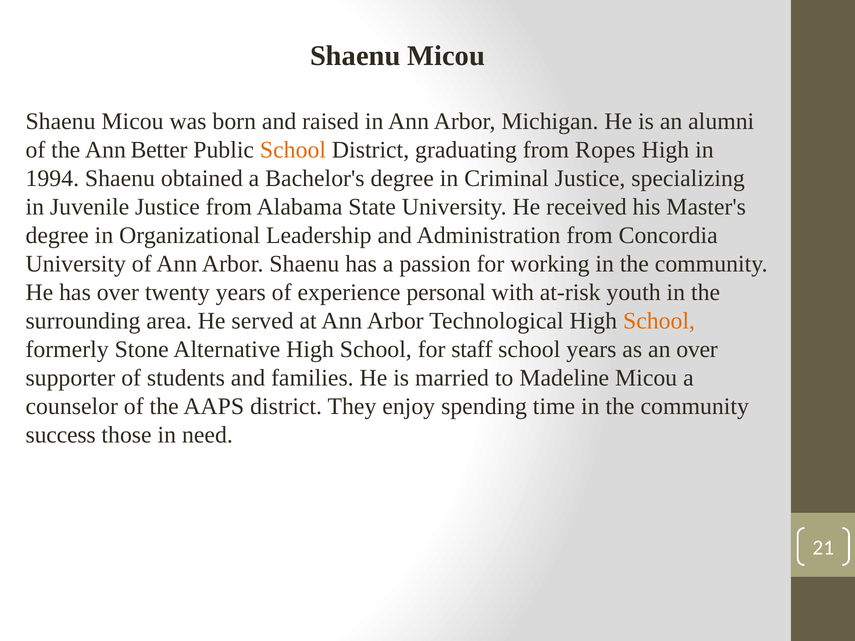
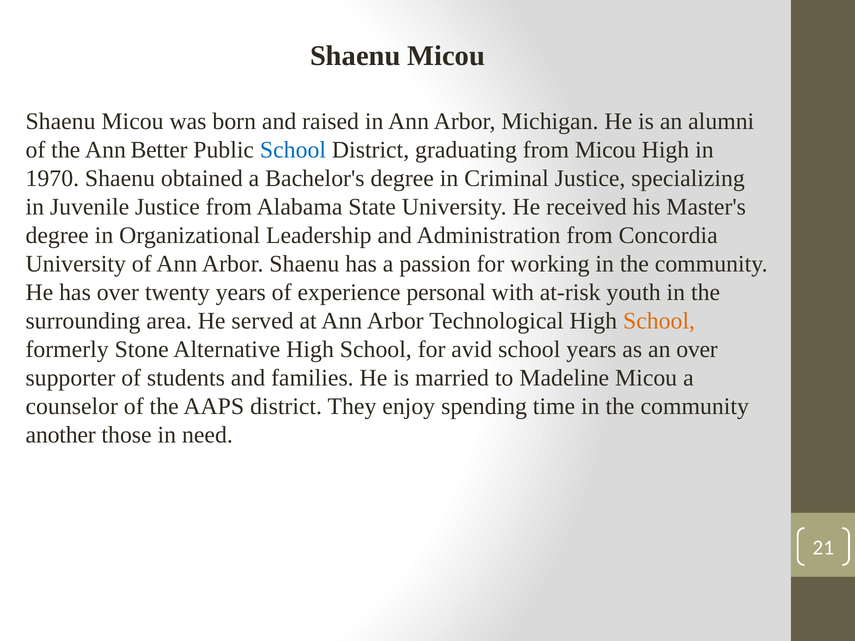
School colour: orange -> blue (293, 150)
from Ropes: Ropes -> Micou (605, 150)
1994: 1994 -> 1970 (52, 178)
staff: staff -> avid (472, 349)
success: success -> another (61, 435)
